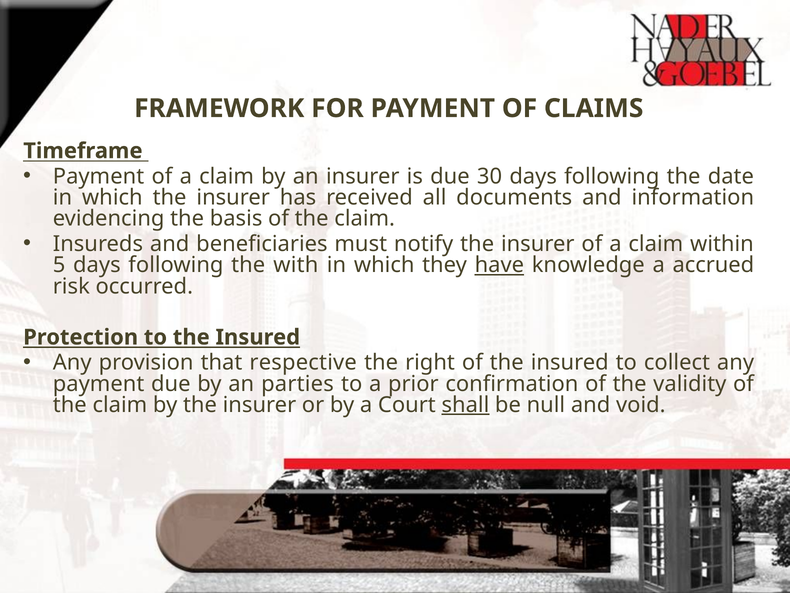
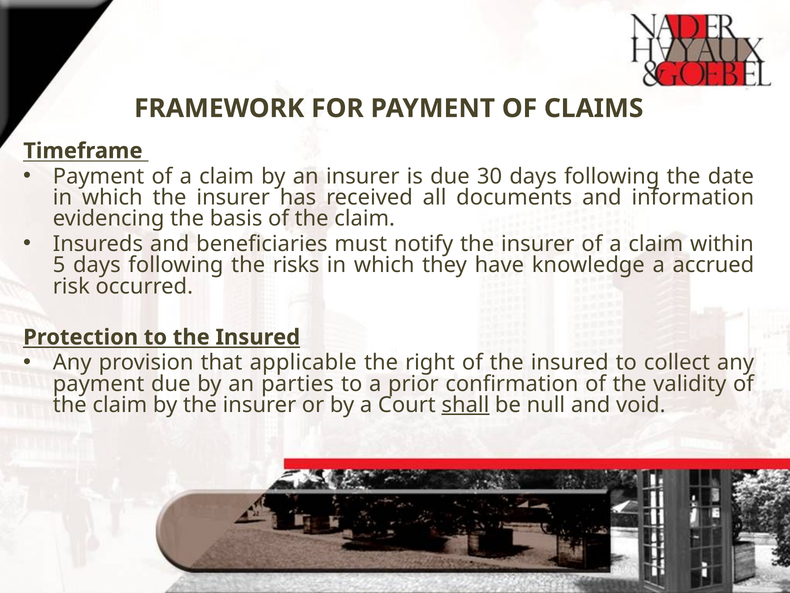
with: with -> risks (296, 265)
have underline: present -> none (499, 265)
respective: respective -> applicable (303, 362)
